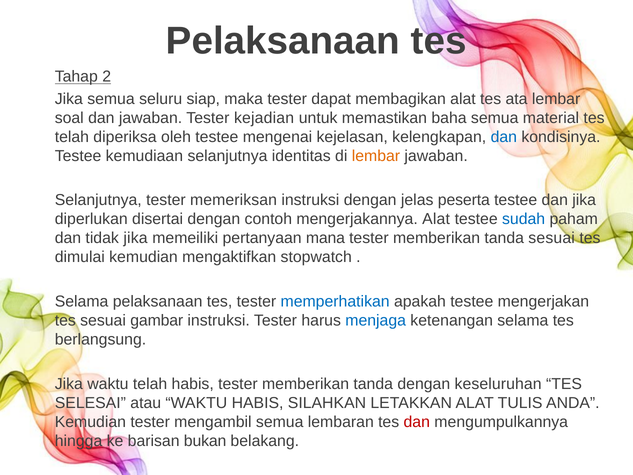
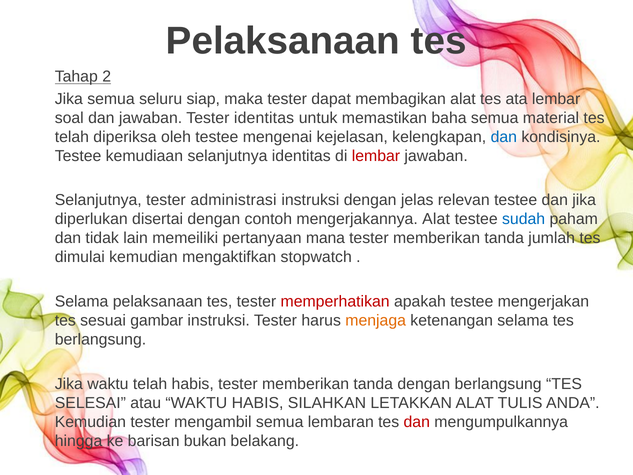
Tester kejadian: kejadian -> identitas (264, 118)
lembar colour: orange -> red (376, 156)
memeriksan: memeriksan -> administrasi (233, 200)
peserta: peserta -> relevan (464, 200)
tidak jika: jika -> lain (136, 238)
tanda sesuai: sesuai -> jumlah (552, 238)
memperhatikan colour: blue -> red (335, 301)
menjaga colour: blue -> orange (376, 320)
dengan keseluruhan: keseluruhan -> berlangsung (498, 384)
